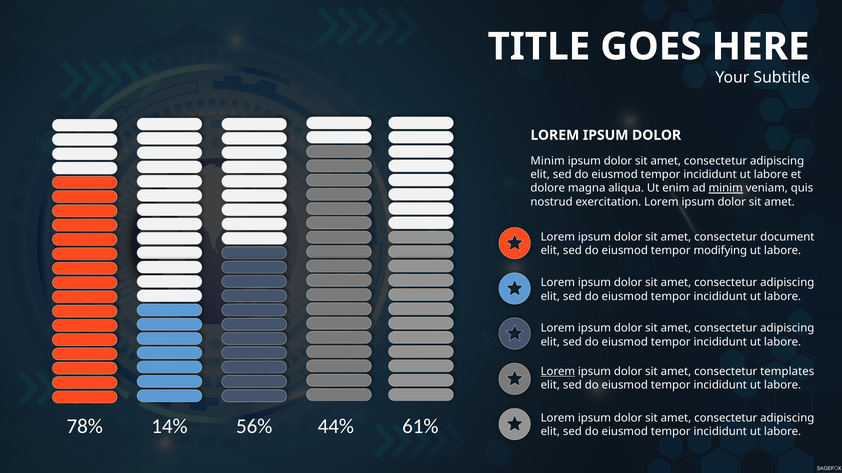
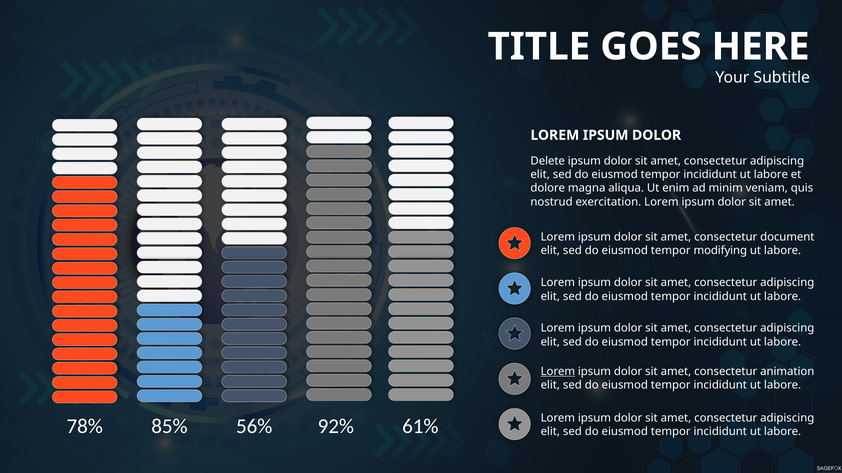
Minim: Minim -> Delete (548, 161)
minim underline: present -> none (726, 188)
templates: templates -> animation (787, 372)
14%: 14% -> 85% (169, 427)
44%: 44% -> 92% (336, 427)
